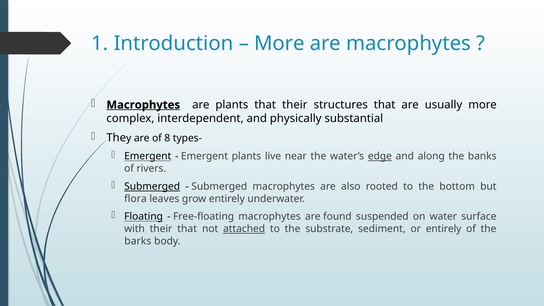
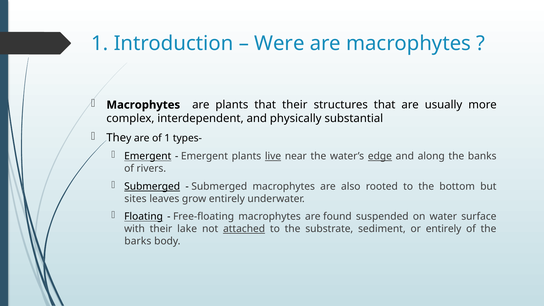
More: More -> Were (279, 44)
Macrophytes underline: present -> none (143, 105)
of 8: 8 -> 1 (167, 138)
live underline: none -> present (273, 156)
flora: flora -> sites (135, 199)
their that: that -> lake (187, 229)
